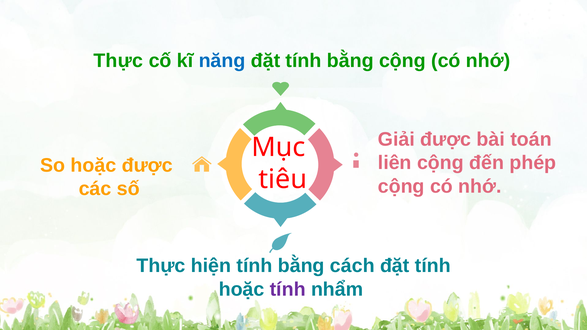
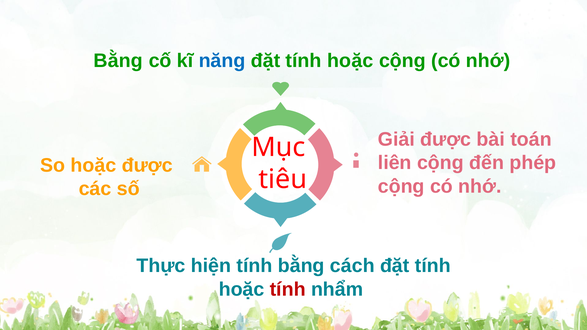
Thực: Thực -> Bằng (118, 61)
bằng: bằng -> hoặc (350, 61)
tính colour: purple -> red (288, 290)
